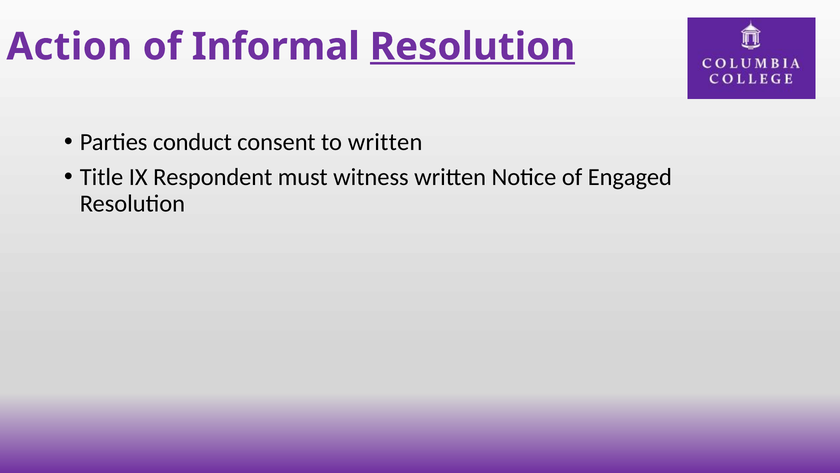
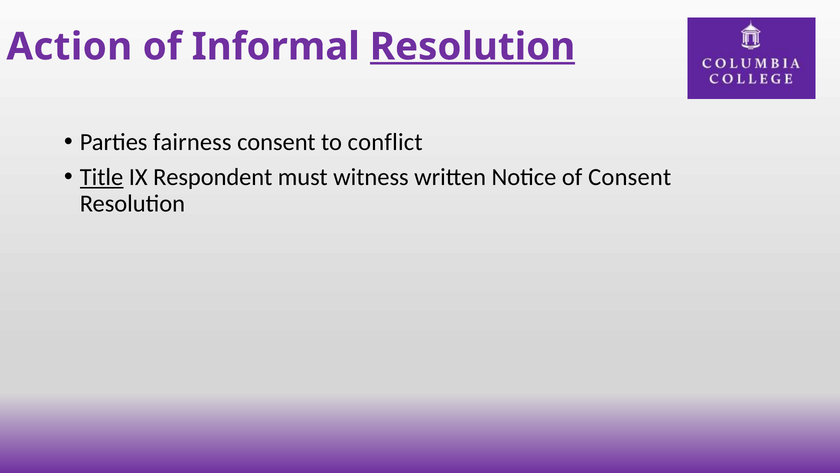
conduct: conduct -> fairness (192, 142)
to written: written -> conflict (385, 142)
Title underline: none -> present (102, 177)
of Engaged: Engaged -> Consent (630, 177)
